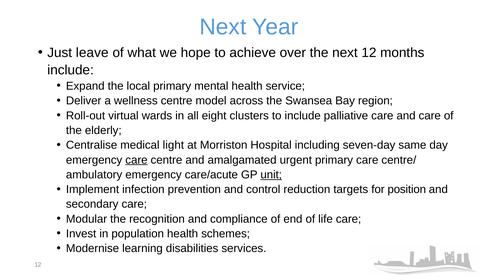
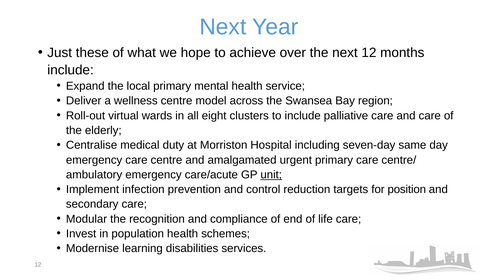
leave: leave -> these (92, 53)
light: light -> duty (173, 145)
care underline: present -> none (136, 160)
